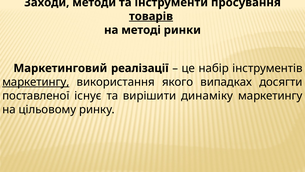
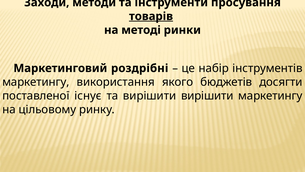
реалізації: реалізації -> роздрібні (140, 68)
маркетингу underline: present -> none (36, 82)
випадках: випадках -> бюджетів (226, 82)
вирішити динаміку: динаміку -> вирішити (207, 96)
